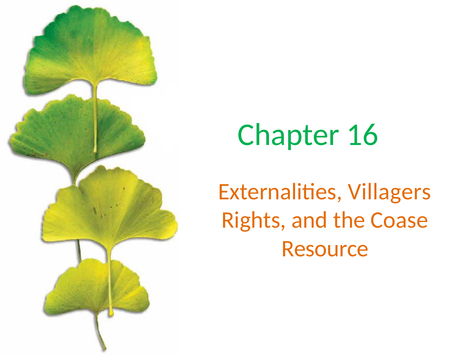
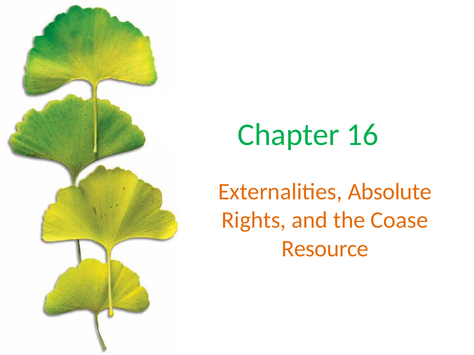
Villagers: Villagers -> Absolute (390, 192)
